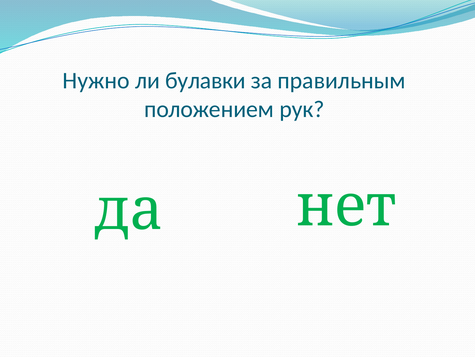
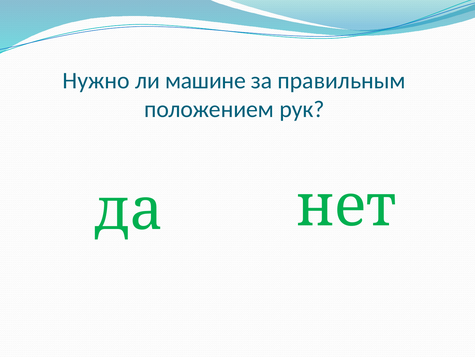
булавки: булавки -> машине (205, 80)
